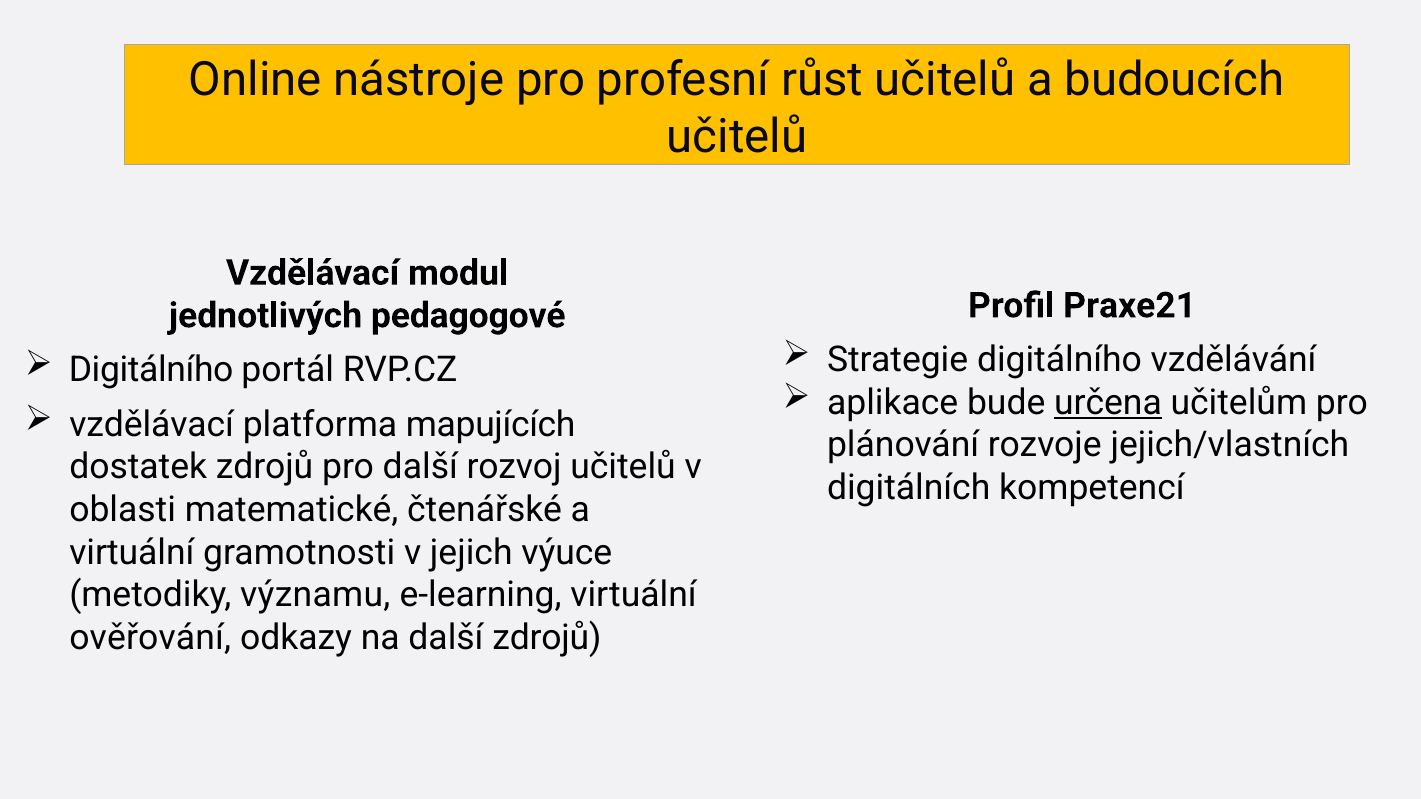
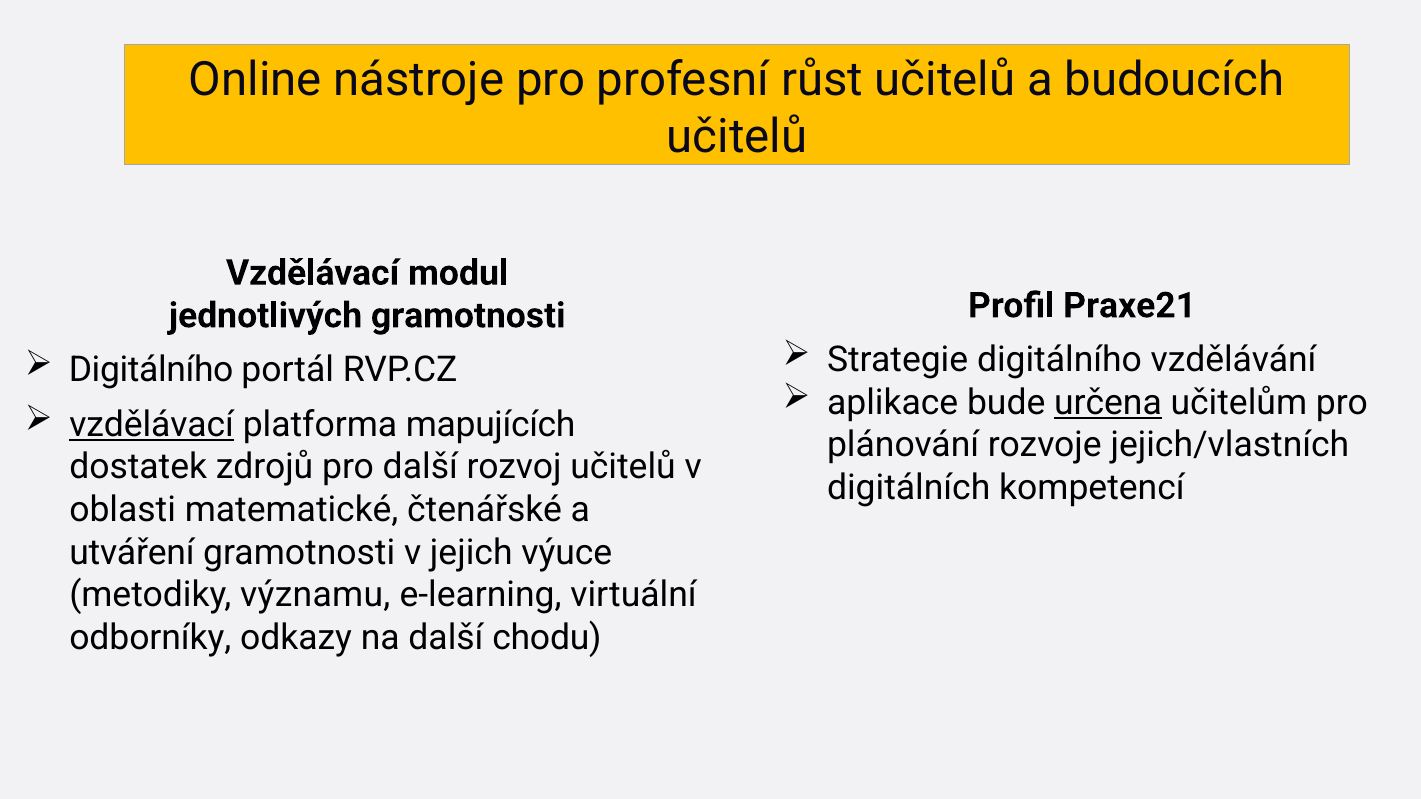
jednotlivých pedagogové: pedagogové -> gramotnosti (468, 316)
vzdělávací underline: none -> present (152, 425)
virtuální: virtuální -> utváření (132, 553)
ověřování: ověřování -> odborníky (150, 638)
další zdrojů: zdrojů -> chodu (547, 638)
